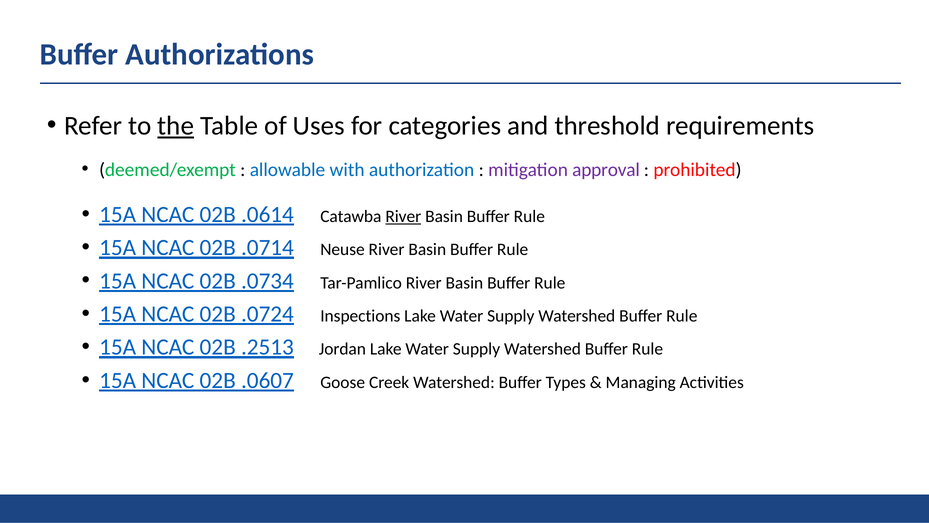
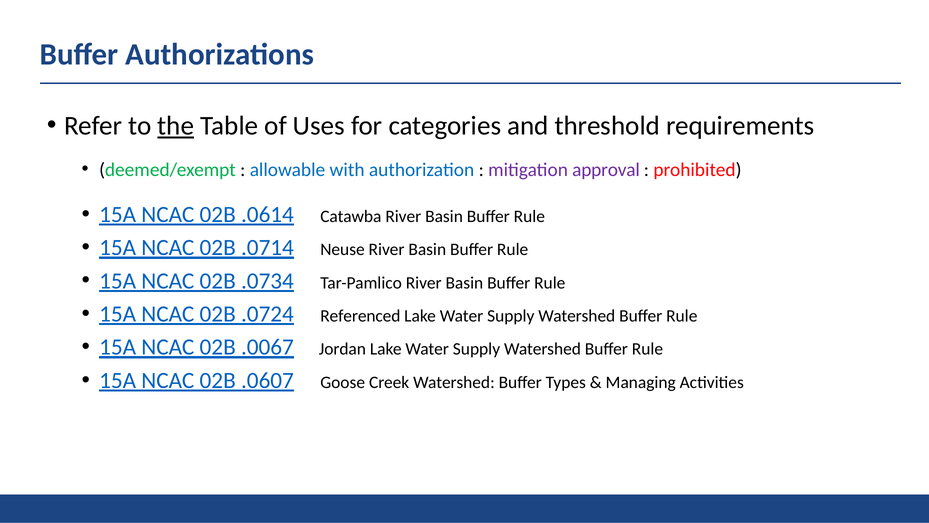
River underline: present -> none (403, 216)
Inspections: Inspections -> Referenced (360, 316)
.2513: .2513 -> .0067 (267, 347)
